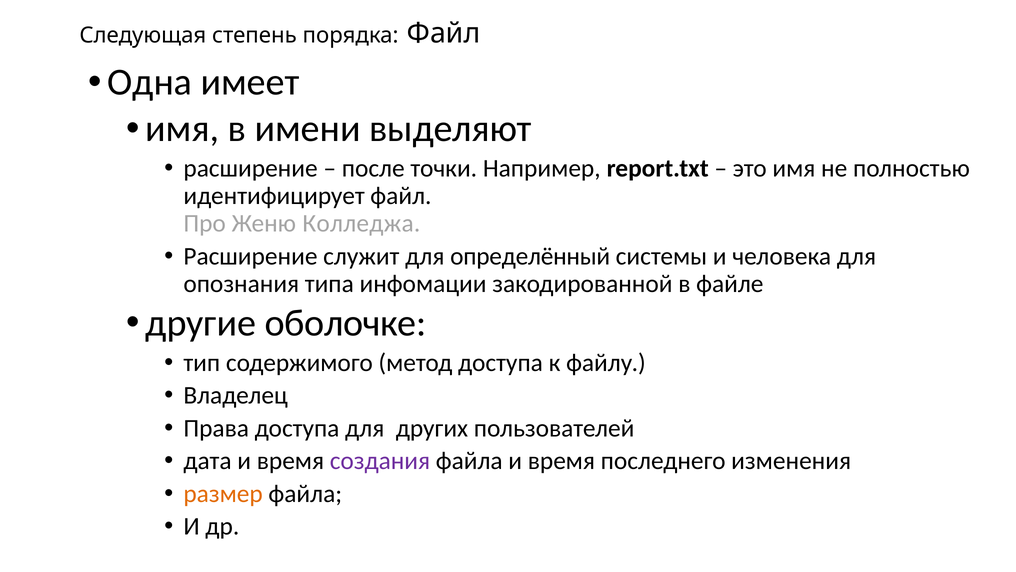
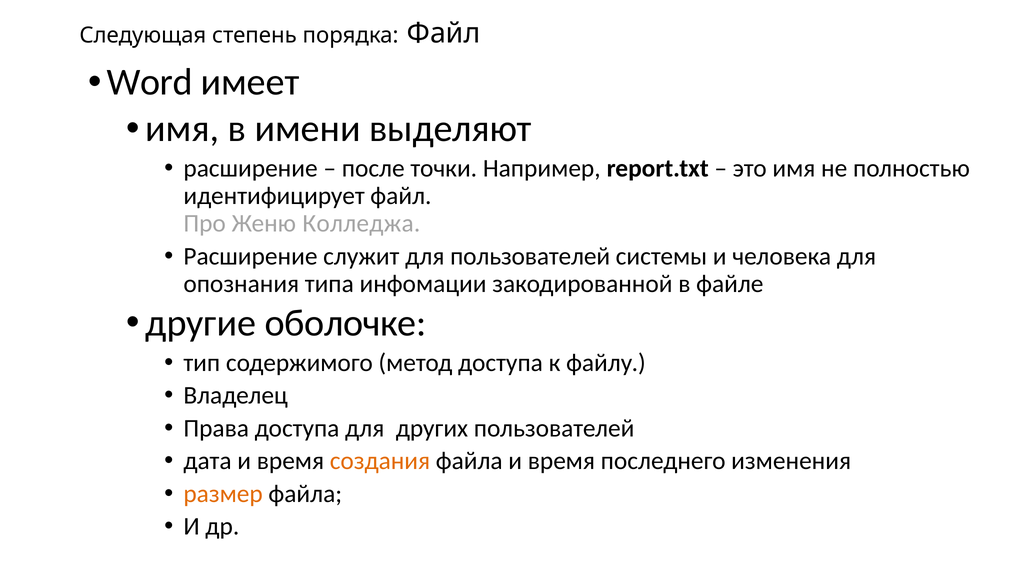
Одна: Одна -> Word (150, 82)
для определённый: определённый -> пользователей (530, 256)
создания colour: purple -> orange (380, 461)
